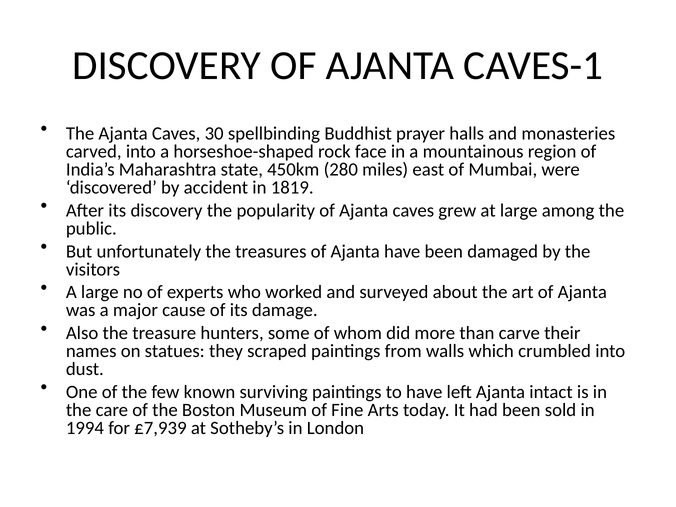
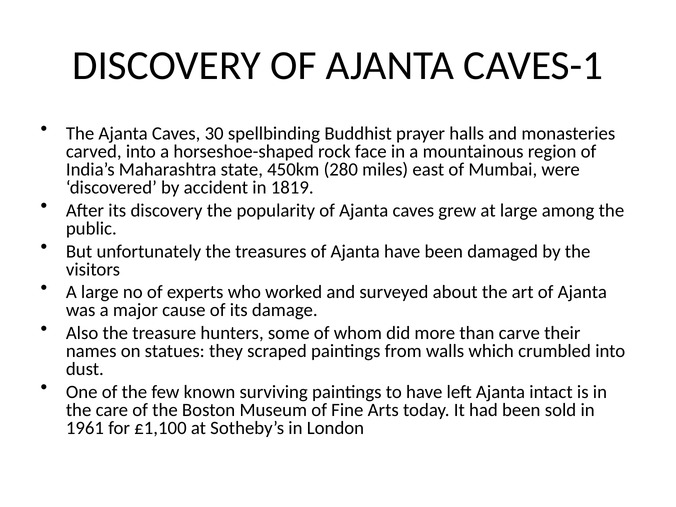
1994: 1994 -> 1961 (85, 428)
£7,939: £7,939 -> £1,100 (160, 428)
